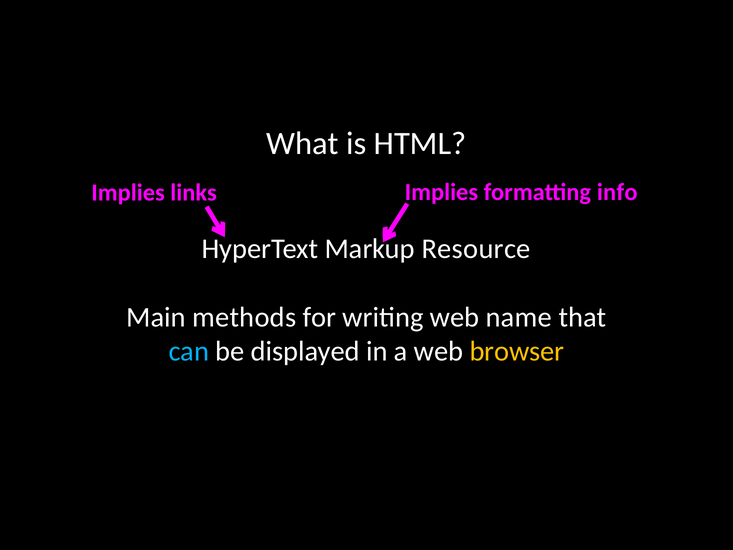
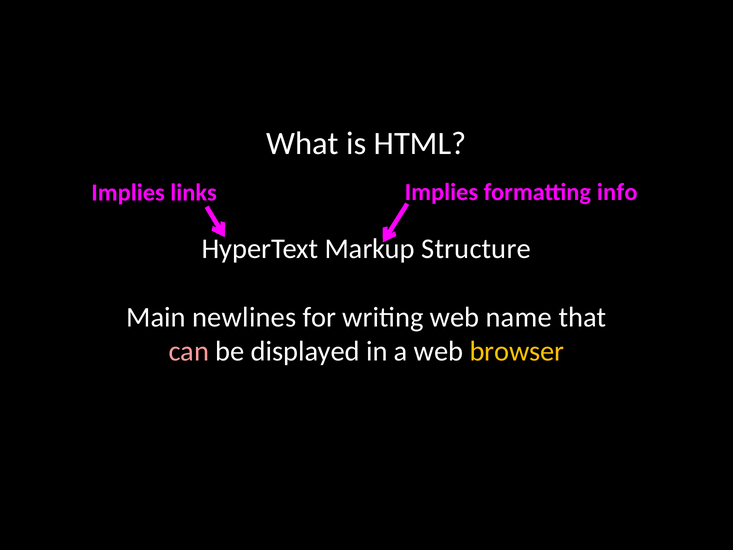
Resource: Resource -> Structure (476, 249)
methods: methods -> newlines (244, 317)
can colour: light blue -> pink (189, 351)
